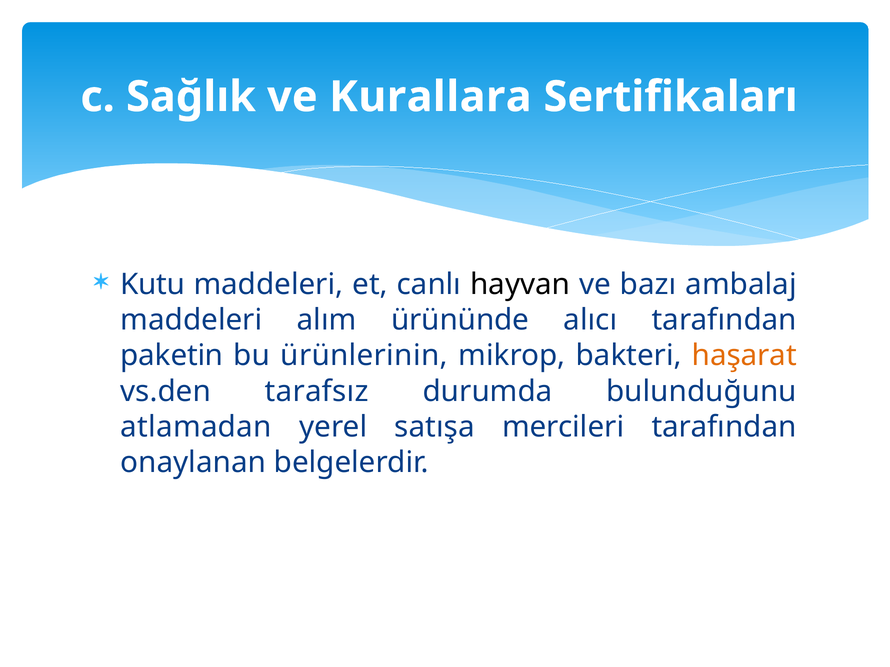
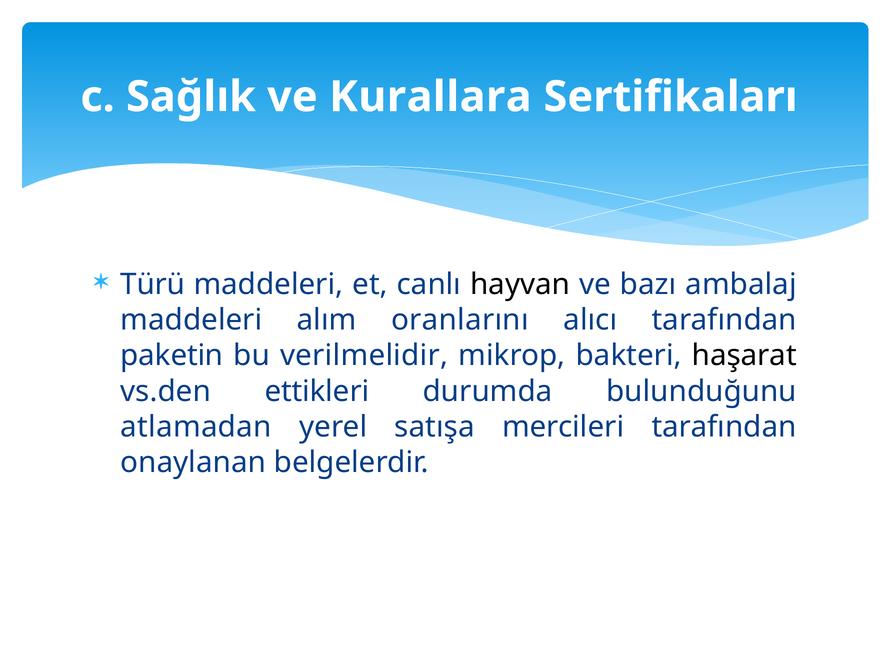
Kutu: Kutu -> Türü (153, 285)
ürününde: ürününde -> oranlarını (460, 320)
ürünlerinin: ürünlerinin -> verilmelidir (364, 356)
haşarat colour: orange -> black (744, 356)
tarafsız: tarafsız -> ettikleri (317, 392)
